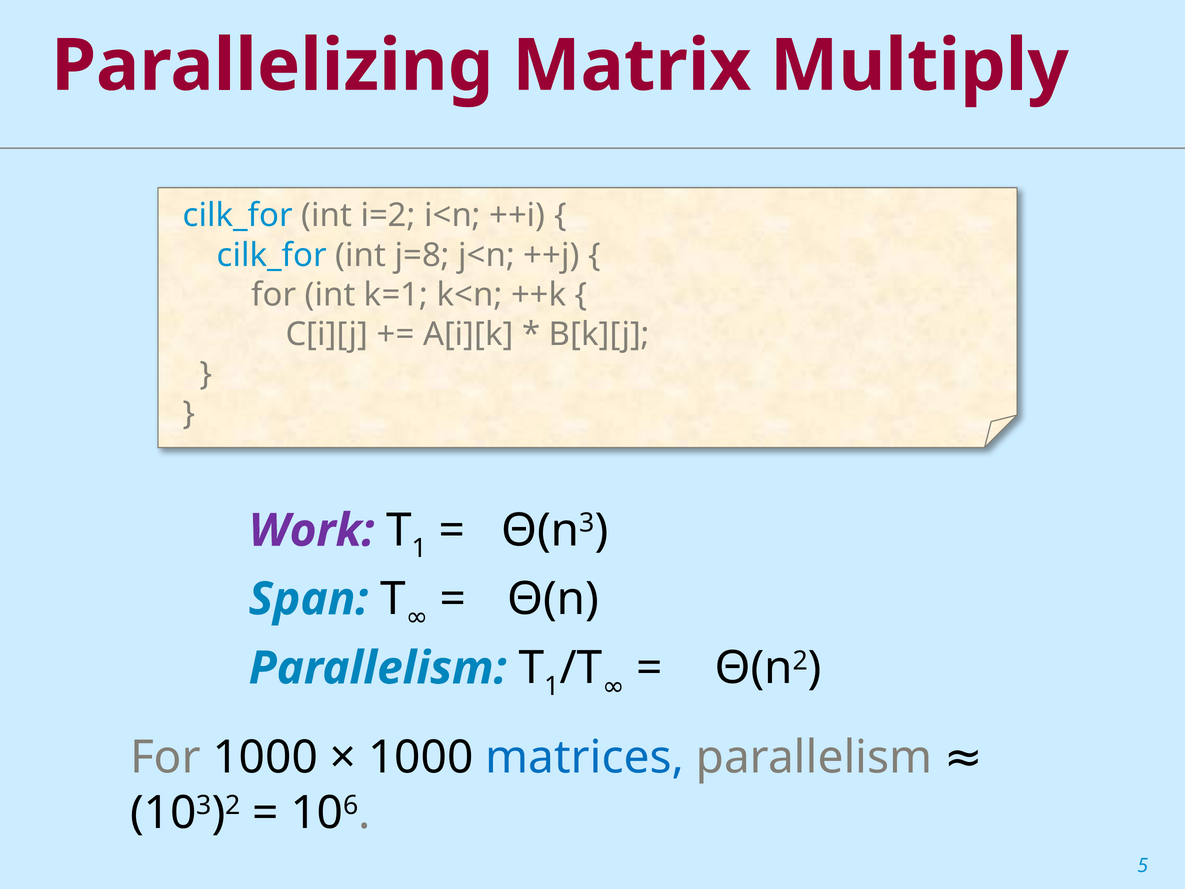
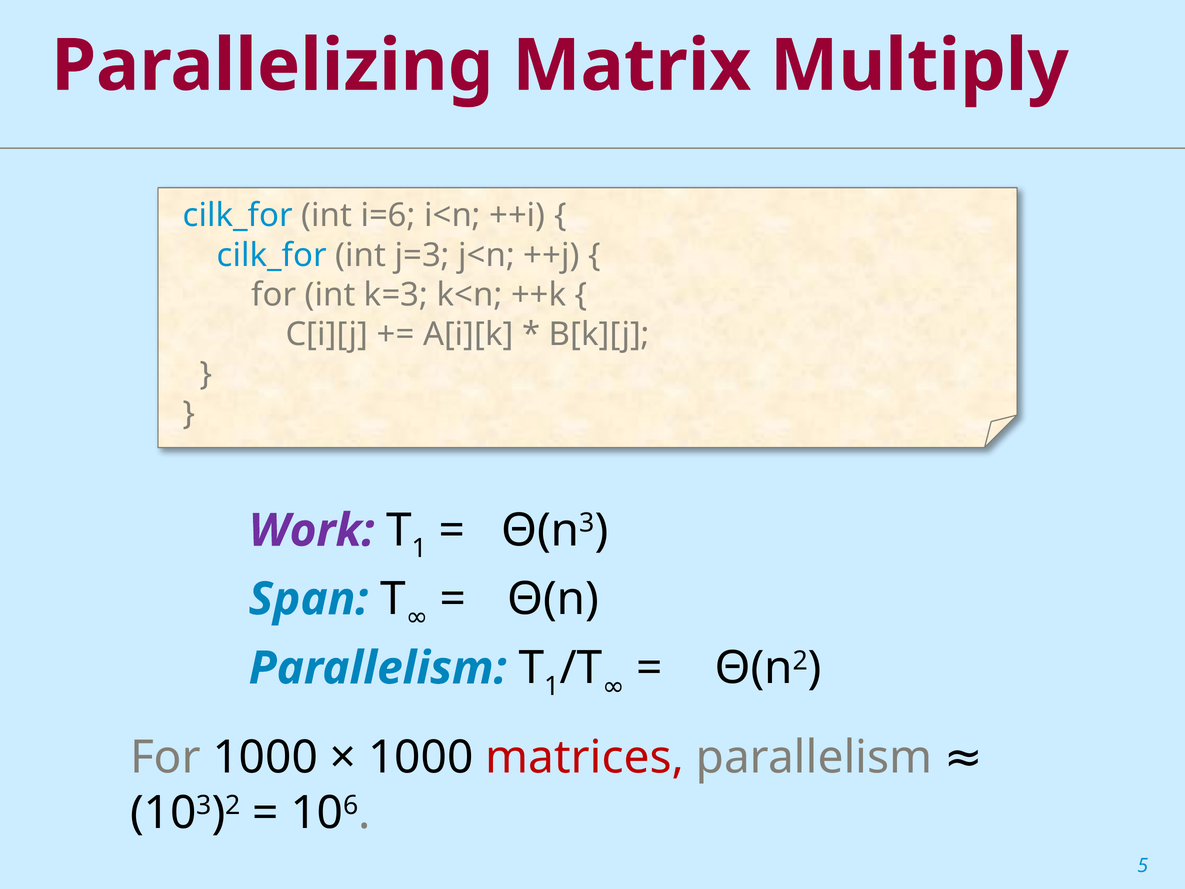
i=2: i=2 -> i=6 (388, 216)
j=8: j=8 -> j=3 (422, 255)
k=1: k=1 -> k=3 (396, 295)
matrices colour: blue -> red (585, 758)
